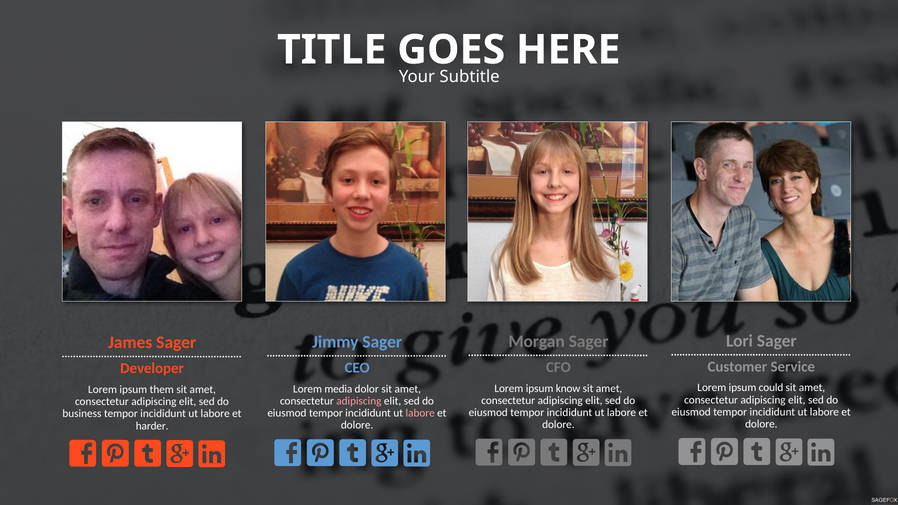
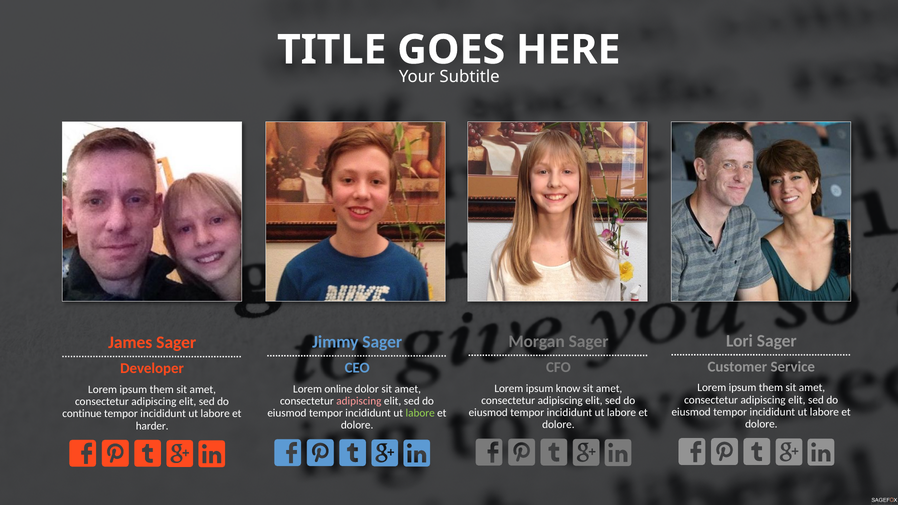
could: could -> them (771, 388)
media: media -> online (338, 389)
labore colour: pink -> light green (420, 413)
business: business -> continue (82, 414)
